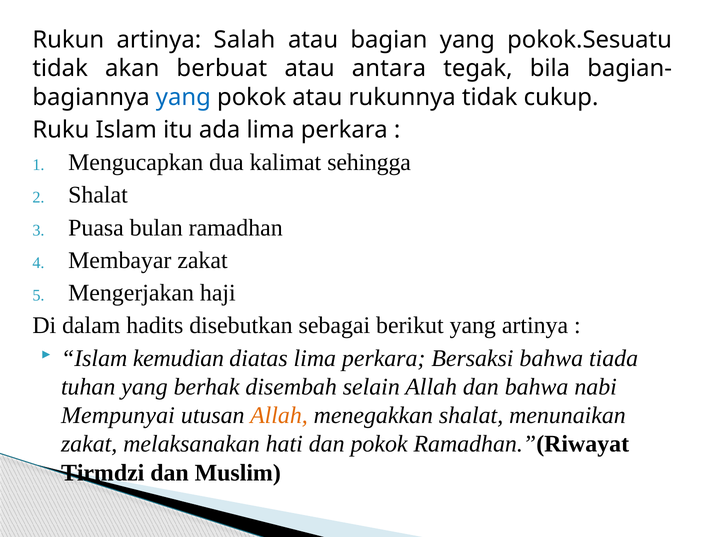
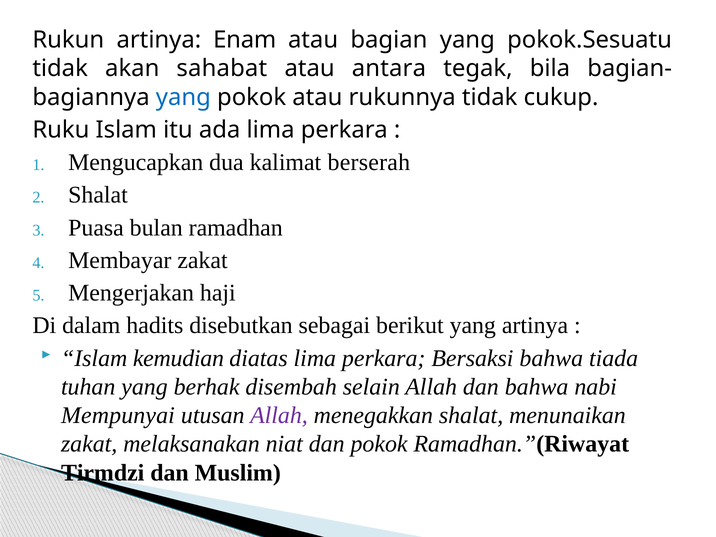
Salah: Salah -> Enam (245, 40)
berbuat: berbuat -> sahabat (222, 69)
sehingga: sehingga -> berserah (369, 162)
Allah colour: orange -> purple (279, 415)
hati: hati -> niat (284, 444)
